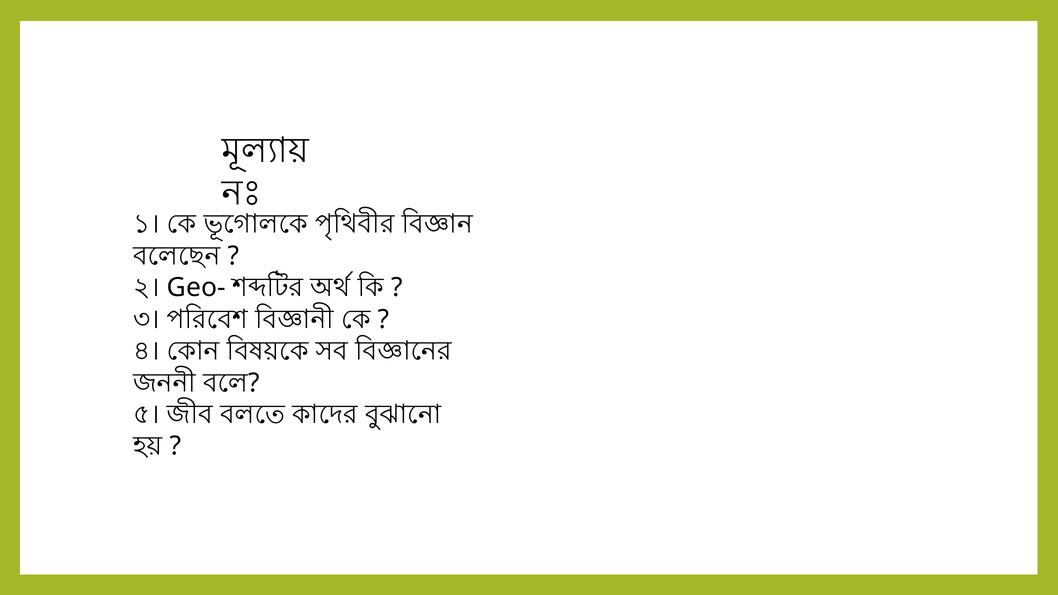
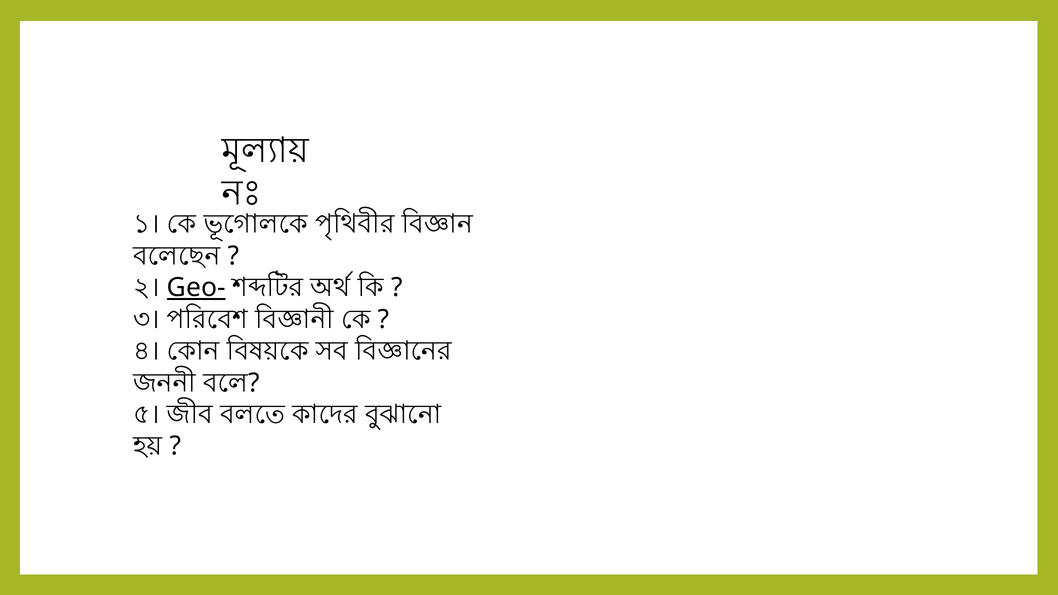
Geo- underline: none -> present (196, 288)
